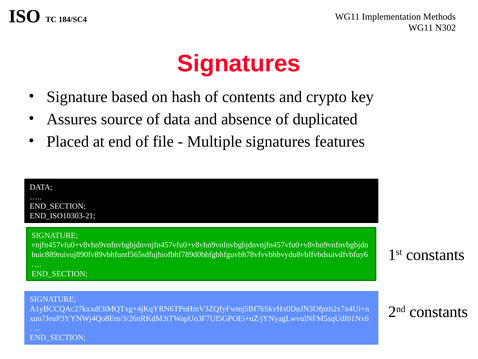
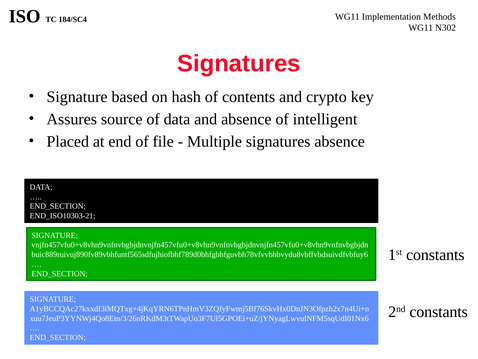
duplicated: duplicated -> intelligent (325, 119)
signatures features: features -> absence (340, 141)
